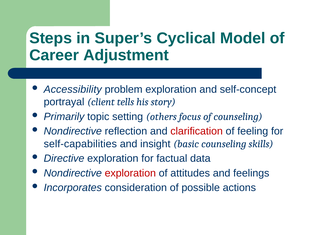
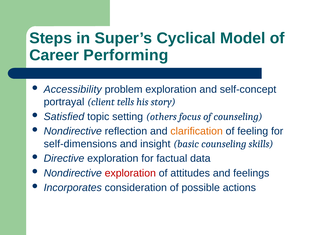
Adjustment: Adjustment -> Performing (126, 55)
Primarily: Primarily -> Satisfied (64, 117)
clarification colour: red -> orange (197, 132)
self-capabilities: self-capabilities -> self-dimensions (80, 144)
